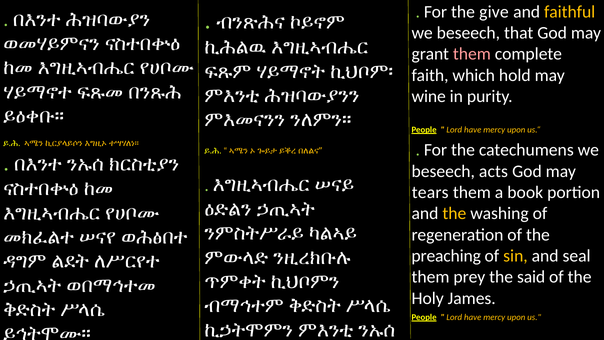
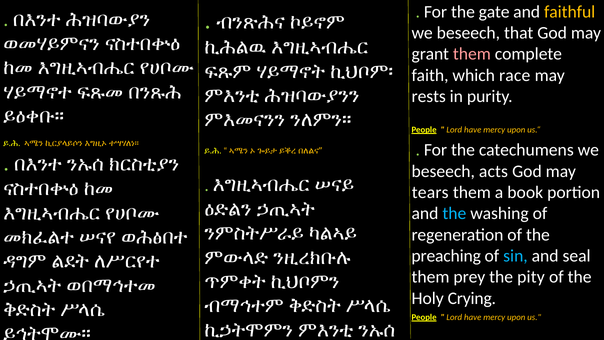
give: give -> gate (494, 12)
hold: hold -> race (515, 75)
wine: wine -> rests (429, 96)
the colour: yellow -> light blue (454, 213)
sin colour: yellow -> light blue (515, 256)
said: said -> pity (531, 277)
James: James -> Crying (472, 298)
